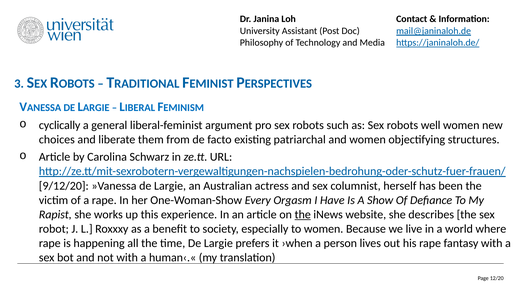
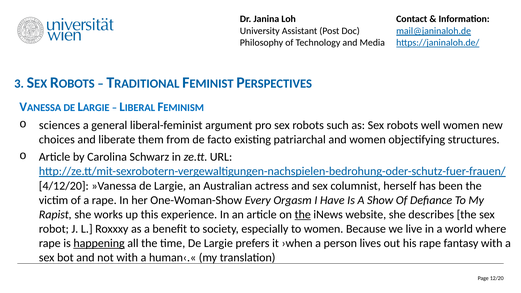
cyclically: cyclically -> sciences (60, 125)
9/12/20: 9/12/20 -> 4/12/20 (64, 186)
happening underline: none -> present (99, 243)
